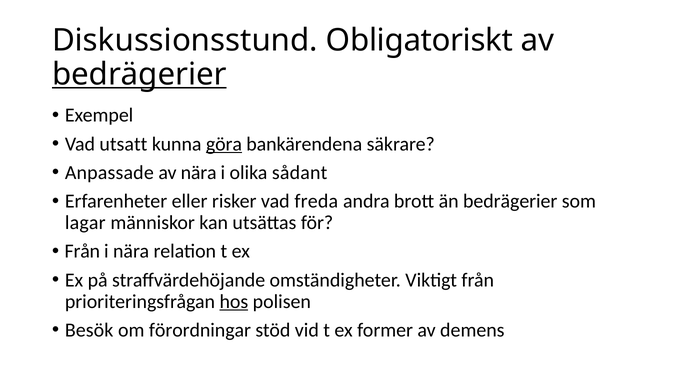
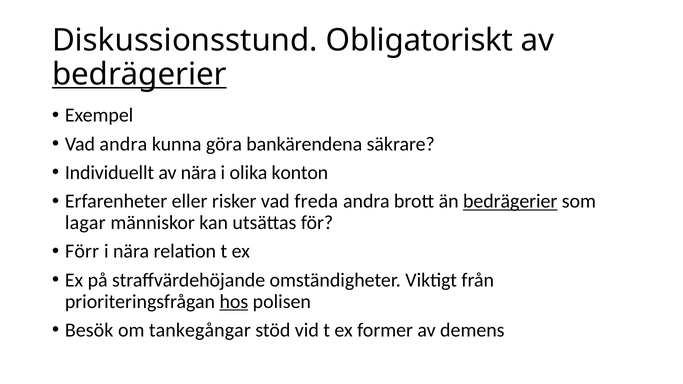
Vad utsatt: utsatt -> andra (123, 144)
göra underline: present -> none (224, 144)
Anpassade: Anpassade -> Individuellt (109, 173)
sådant: sådant -> konton (300, 173)
bedrägerier underline: none -> present (510, 201)
Från: Från -> Förr (82, 252)
förordningar: förordningar -> tankegångar (200, 330)
